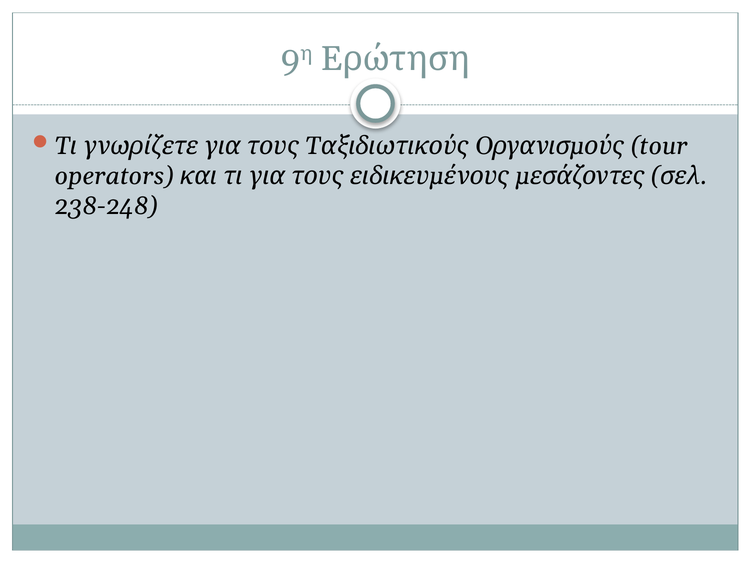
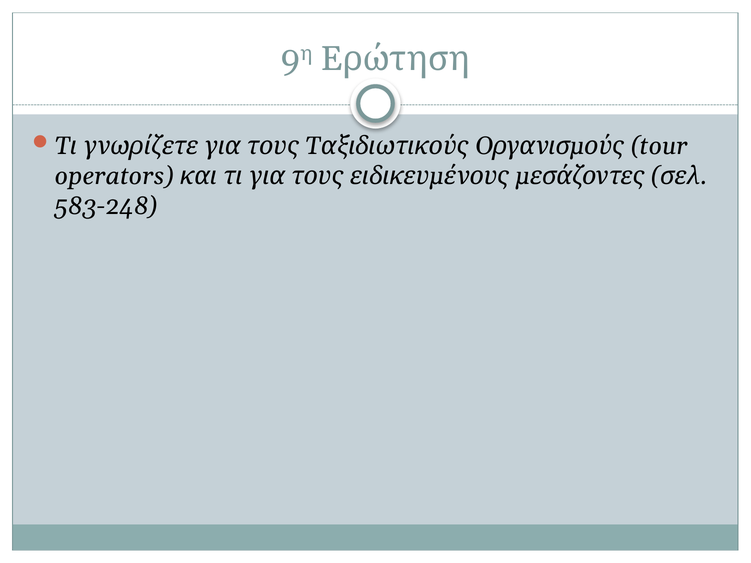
238-248: 238-248 -> 583-248 (106, 206)
